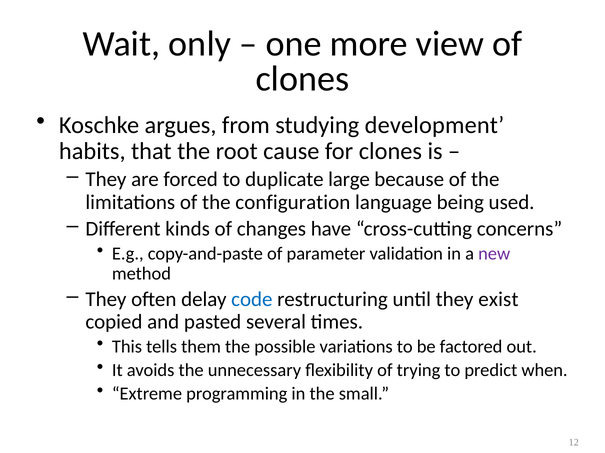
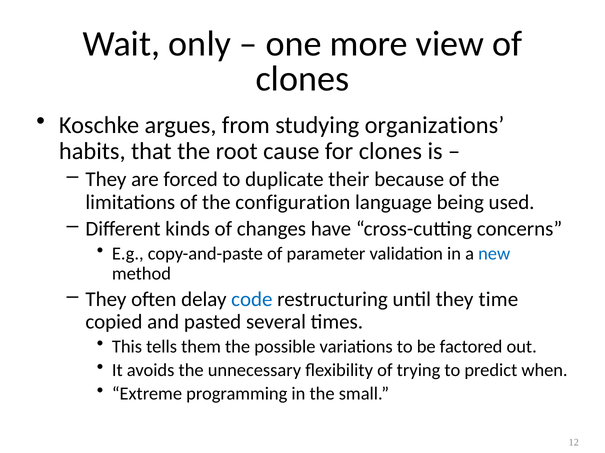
development: development -> organizations (435, 125)
large: large -> their (349, 180)
new colour: purple -> blue (494, 254)
exist: exist -> time (498, 300)
